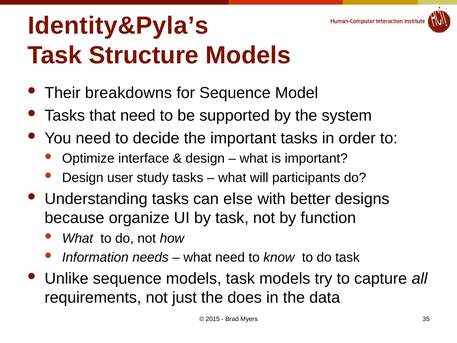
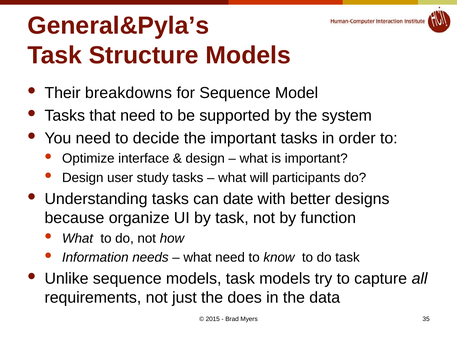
Identity&Pyla’s: Identity&Pyla’s -> General&Pyla’s (118, 26)
else: else -> date (238, 199)
